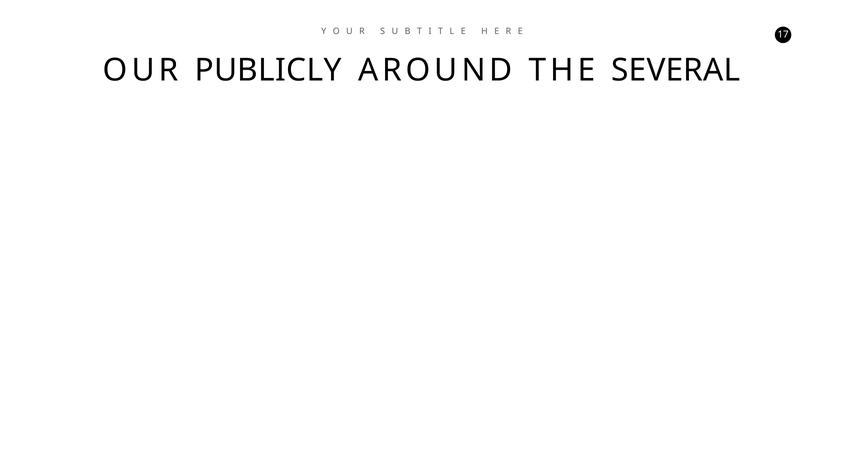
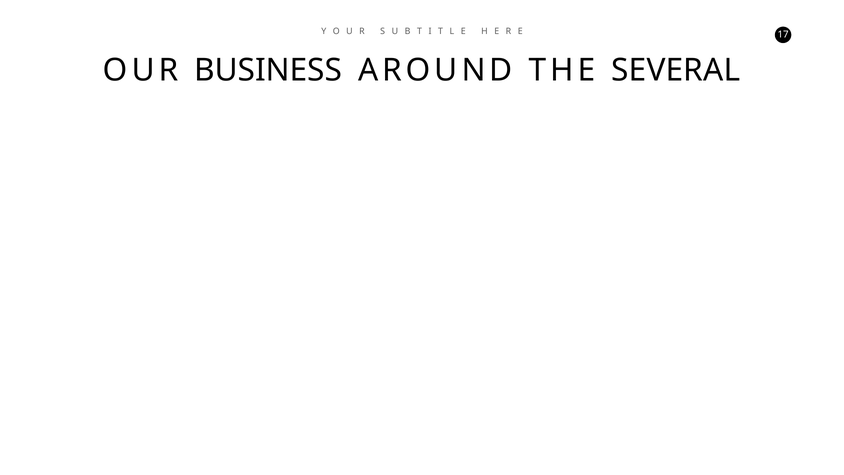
PUBLICLY: PUBLICLY -> BUSINESS (268, 70)
